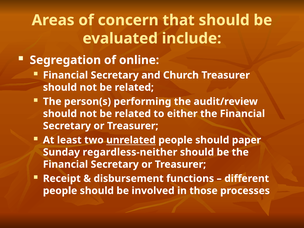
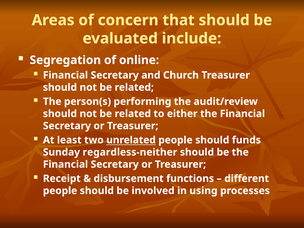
paper: paper -> funds (246, 140)
those: those -> using (203, 191)
